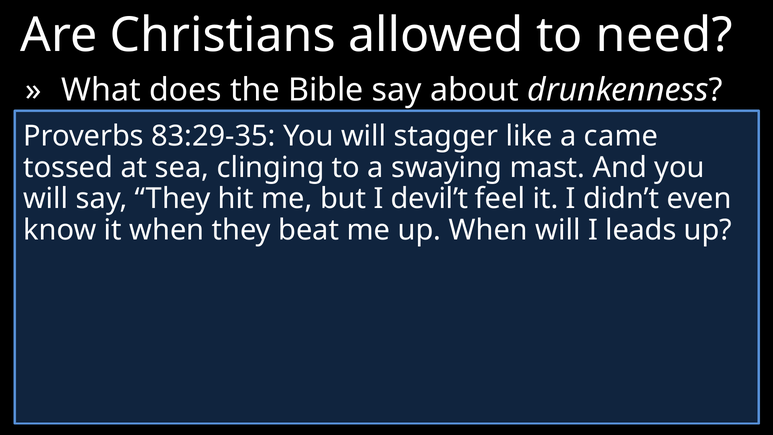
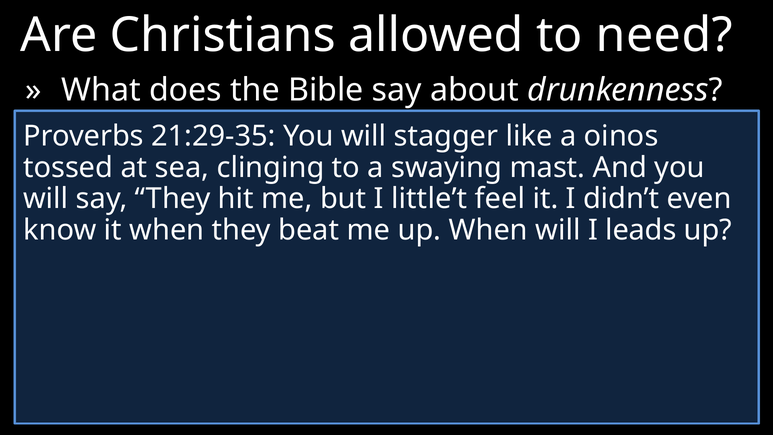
83:29-35: 83:29-35 -> 21:29-35 (213, 136)
came: came -> oinos (621, 136)
devil’t: devil’t -> little’t (429, 199)
